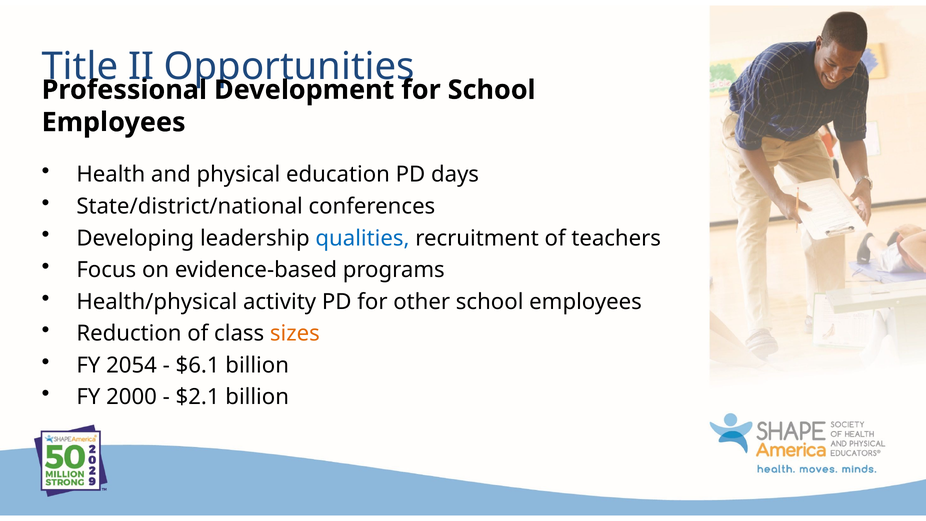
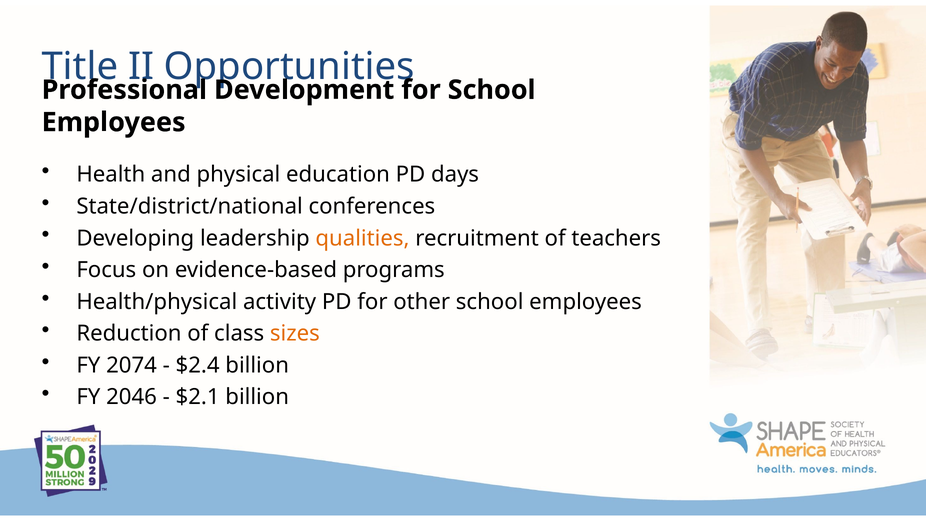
qualities colour: blue -> orange (362, 238)
2054: 2054 -> 2074 (132, 365)
$6.1: $6.1 -> $2.4 (198, 365)
2000: 2000 -> 2046 (132, 397)
